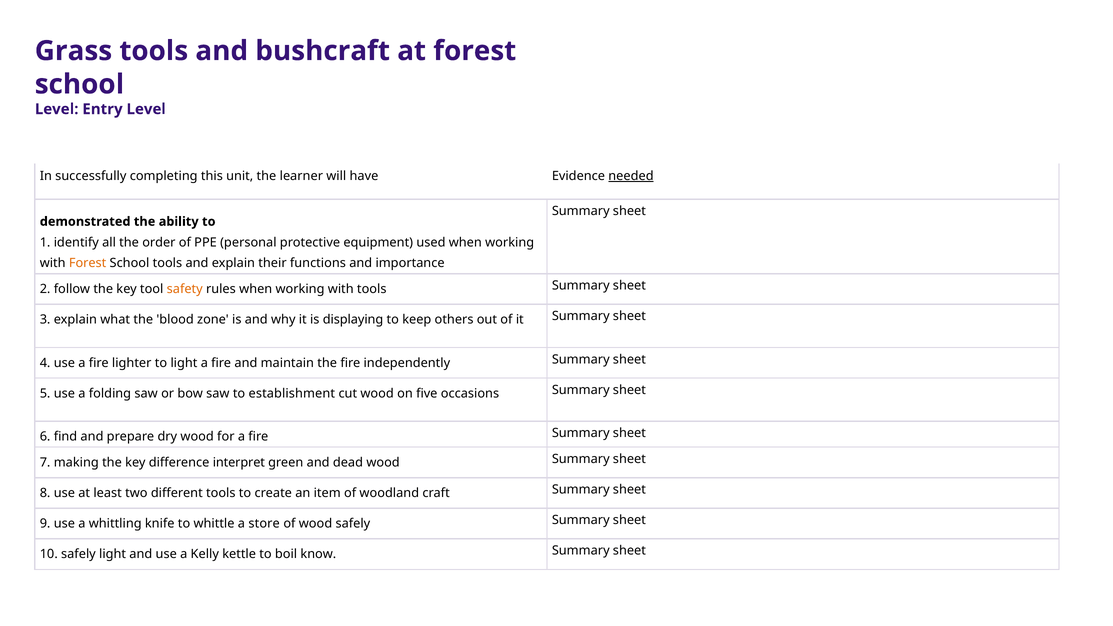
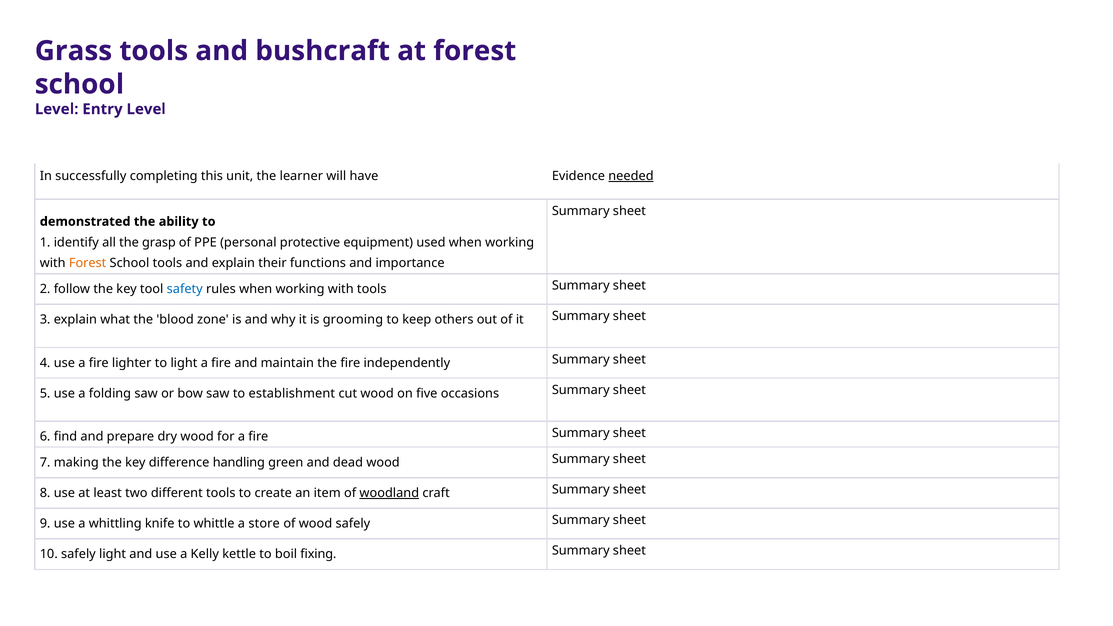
order: order -> grasp (159, 242)
safety colour: orange -> blue (185, 289)
displaying: displaying -> grooming (353, 320)
interpret: interpret -> handling (239, 463)
woodland underline: none -> present (389, 493)
know: know -> fixing (318, 554)
